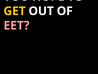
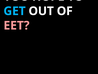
GET colour: yellow -> light blue (15, 11)
